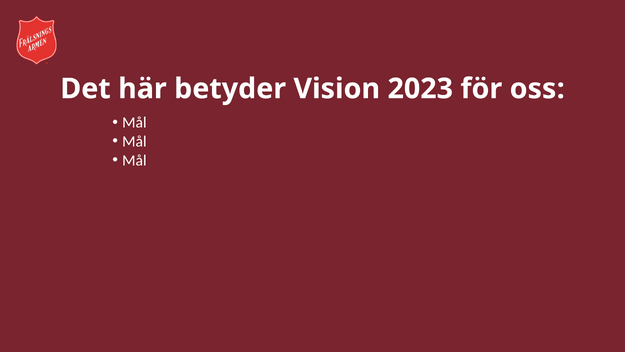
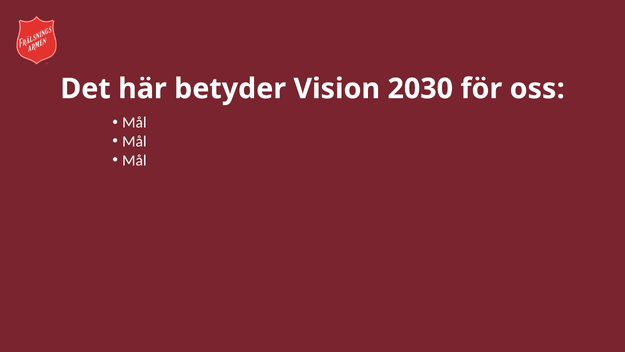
2023: 2023 -> 2030 (420, 89)
